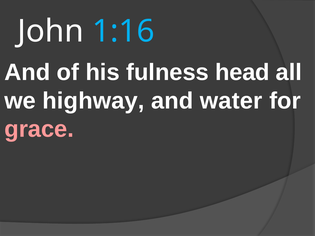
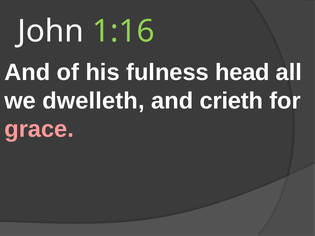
1:16 colour: light blue -> light green (123, 31)
highway: highway -> dwelleth (93, 101)
water: water -> crieth (231, 101)
